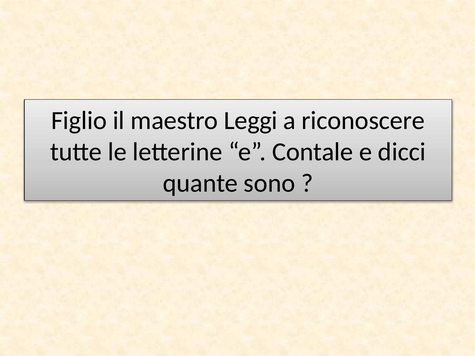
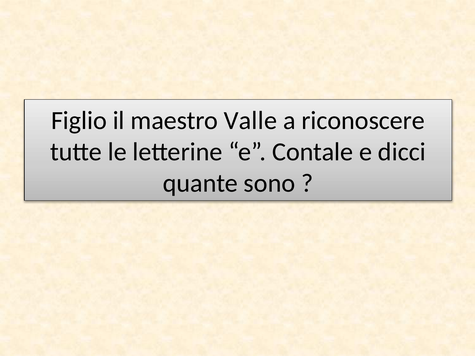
Leggi: Leggi -> Valle (250, 121)
